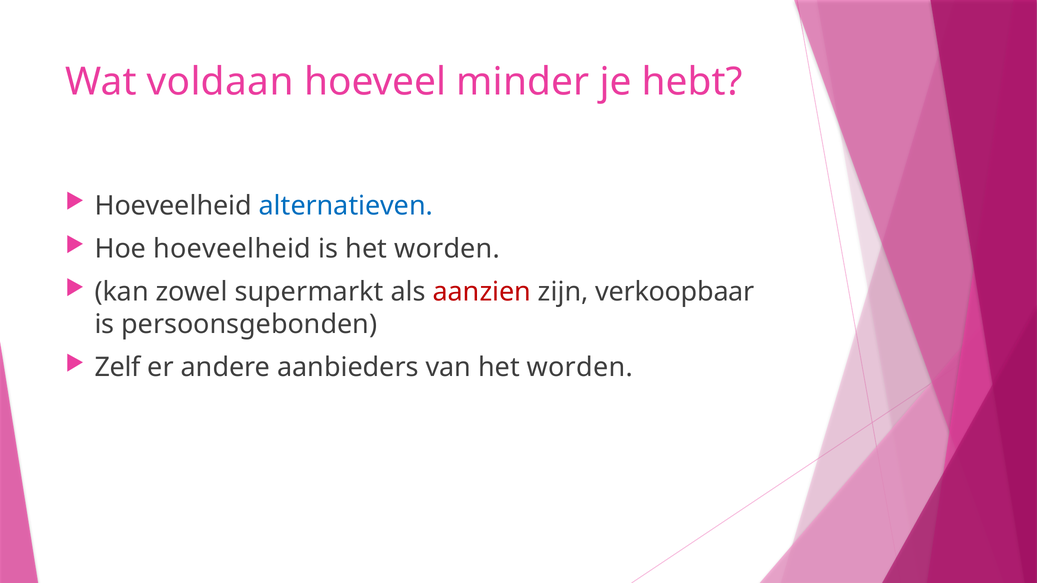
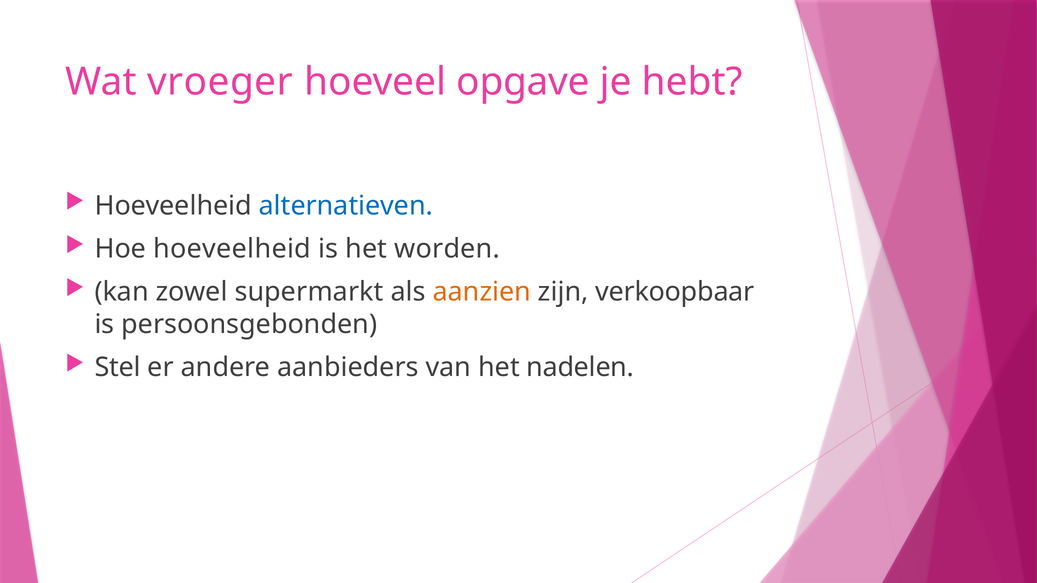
voldaan: voldaan -> vroeger (220, 82)
minder: minder -> opgave (523, 82)
aanzien colour: red -> orange (482, 292)
Zelf: Zelf -> Stel (118, 368)
van het worden: worden -> nadelen (580, 368)
